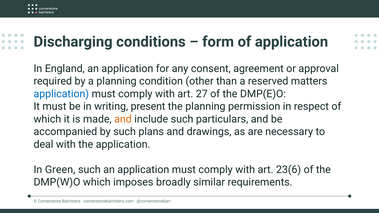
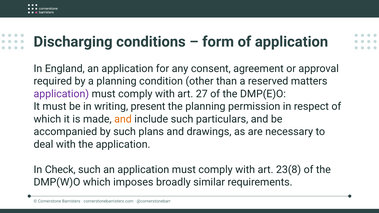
application colour: blue -> purple (61, 94)
Green: Green -> Check (60, 170)
23(6: 23(6 -> 23(8 (289, 170)
